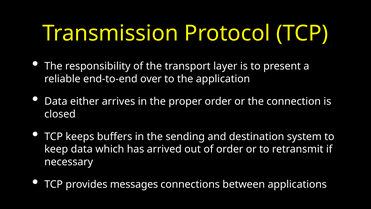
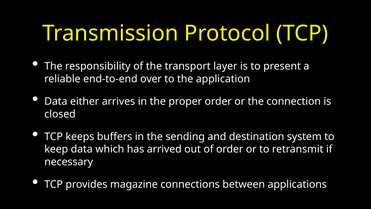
messages: messages -> magazine (134, 184)
